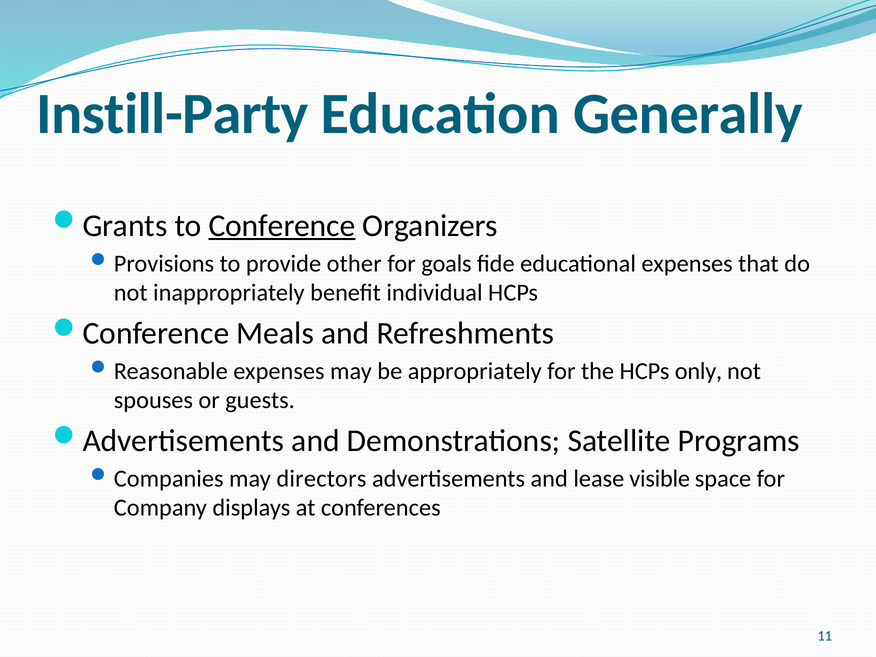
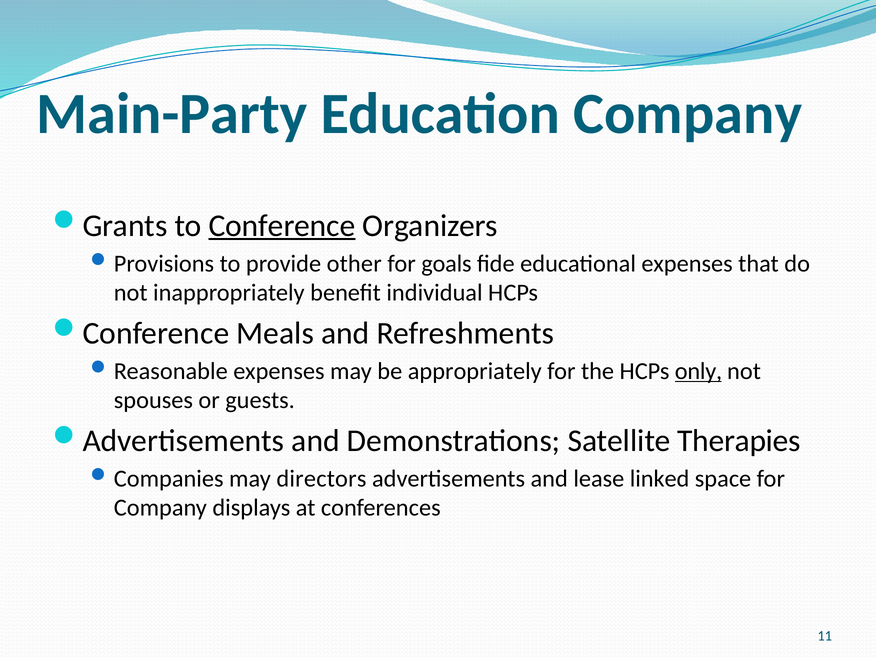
Instill-Party: Instill-Party -> Main-Party (172, 114)
Education Generally: Generally -> Company (688, 114)
only underline: none -> present (698, 371)
Programs: Programs -> Therapies (739, 441)
visible: visible -> linked (660, 479)
